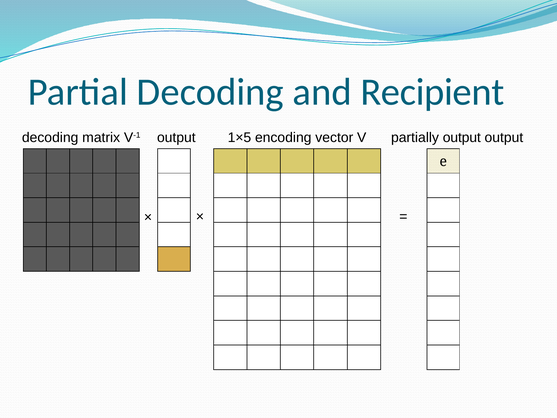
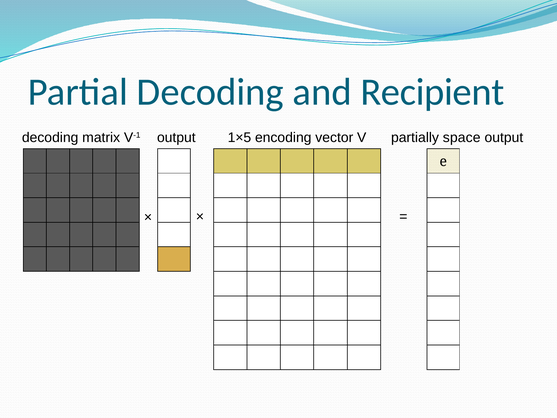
partially output: output -> space (462, 137)
